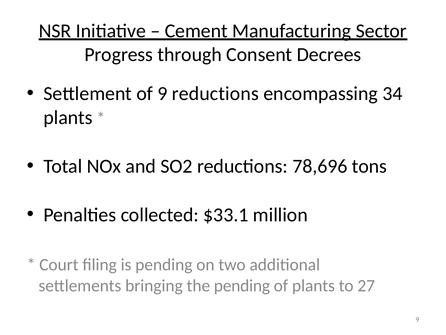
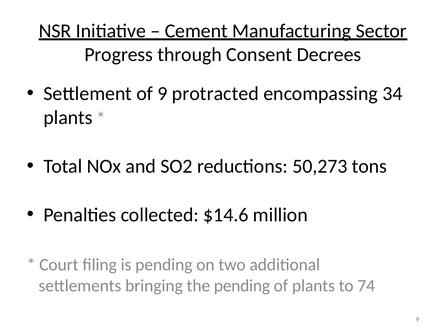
9 reductions: reductions -> protracted (215, 94)
78,696: 78,696 -> 50,273 (320, 166)
$33.1: $33.1 -> $14.6 (226, 214)
27: 27 -> 74 (366, 285)
